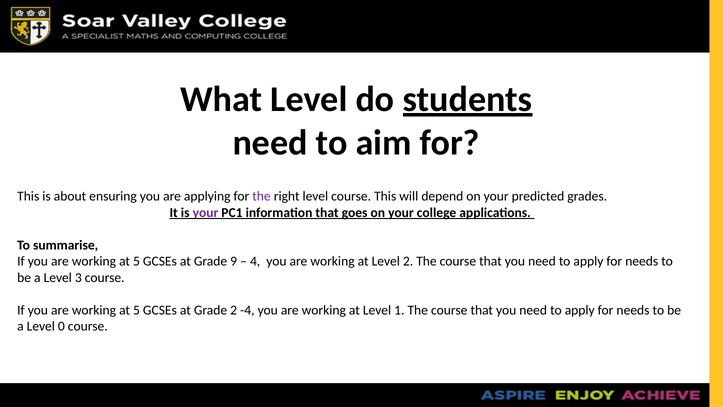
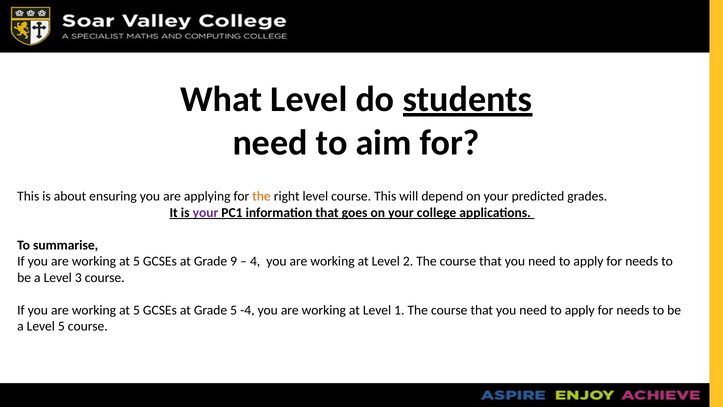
the colour: purple -> orange (262, 196)
Grade 2: 2 -> 5 (234, 310)
Level 0: 0 -> 5 (61, 326)
